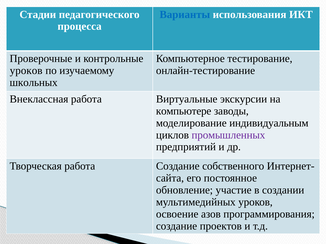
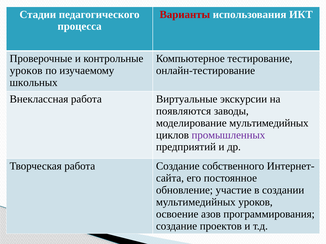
Варианты colour: blue -> red (185, 14)
компьютере: компьютере -> появляются (184, 111)
моделирование индивидуальным: индивидуальным -> мультимедийных (269, 123)
